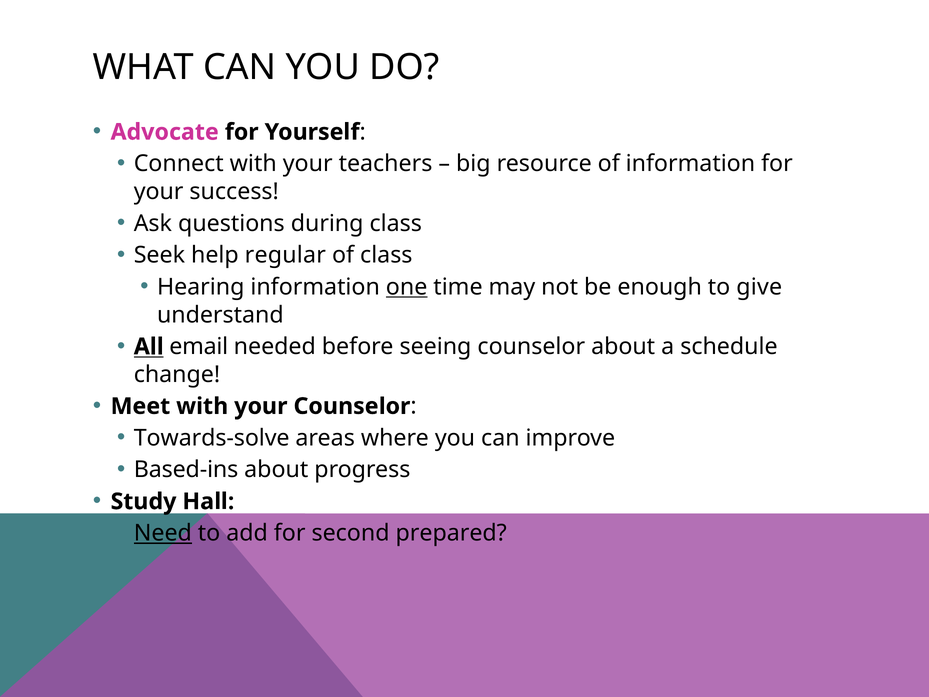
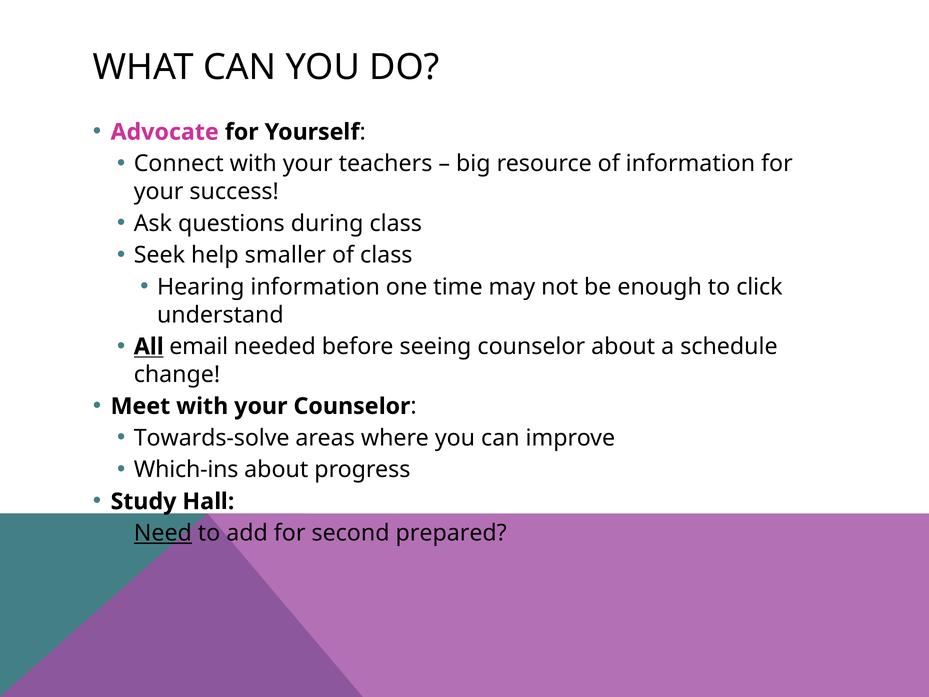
regular: regular -> smaller (285, 255)
one underline: present -> none (407, 287)
give: give -> click (759, 287)
Based-ins: Based-ins -> Which-ins (186, 470)
